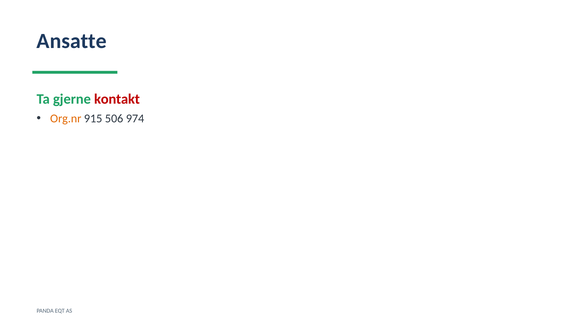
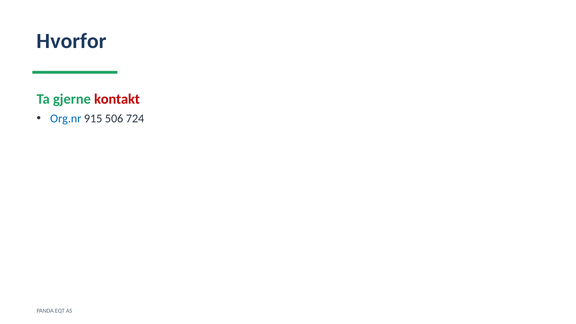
Ansatte: Ansatte -> Hvorfor (72, 41)
Org.nr colour: orange -> blue (66, 118)
974: 974 -> 724 (135, 118)
